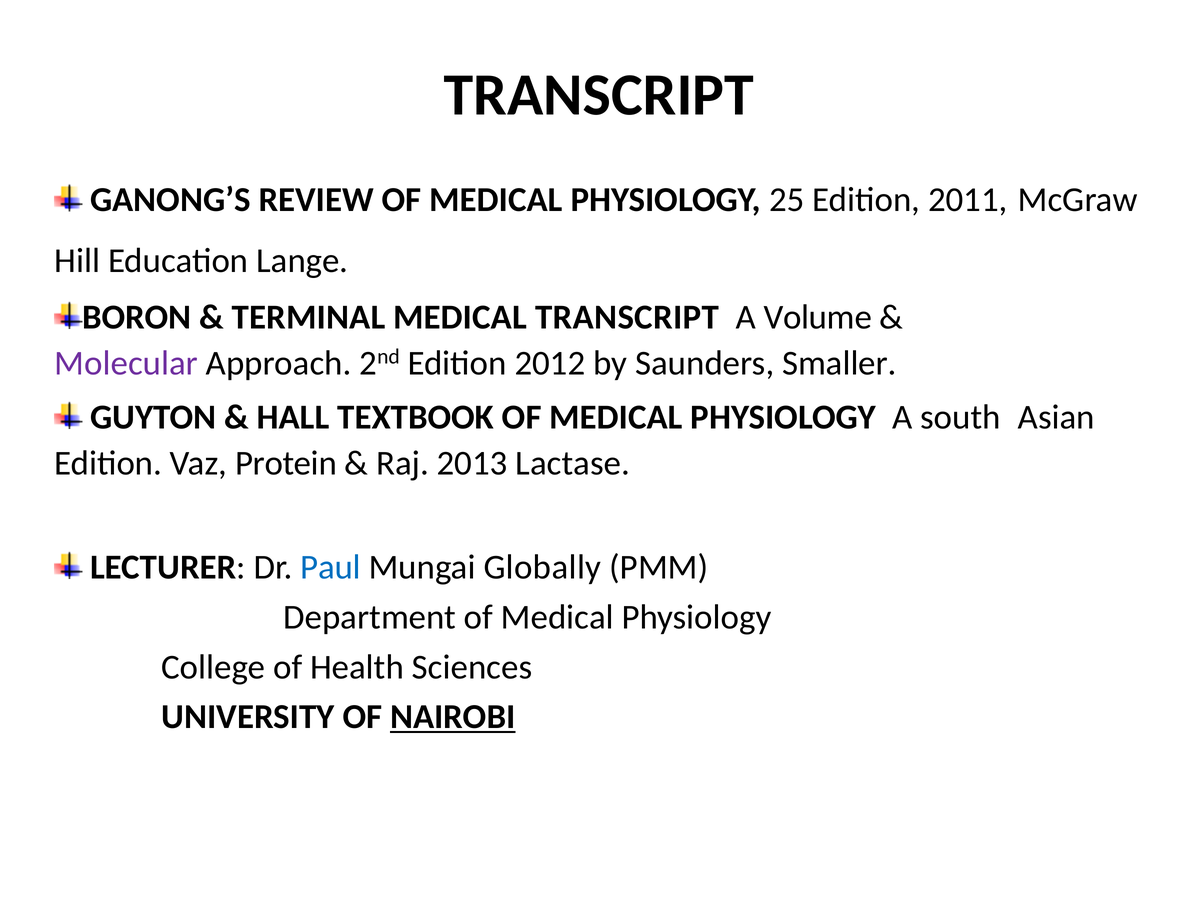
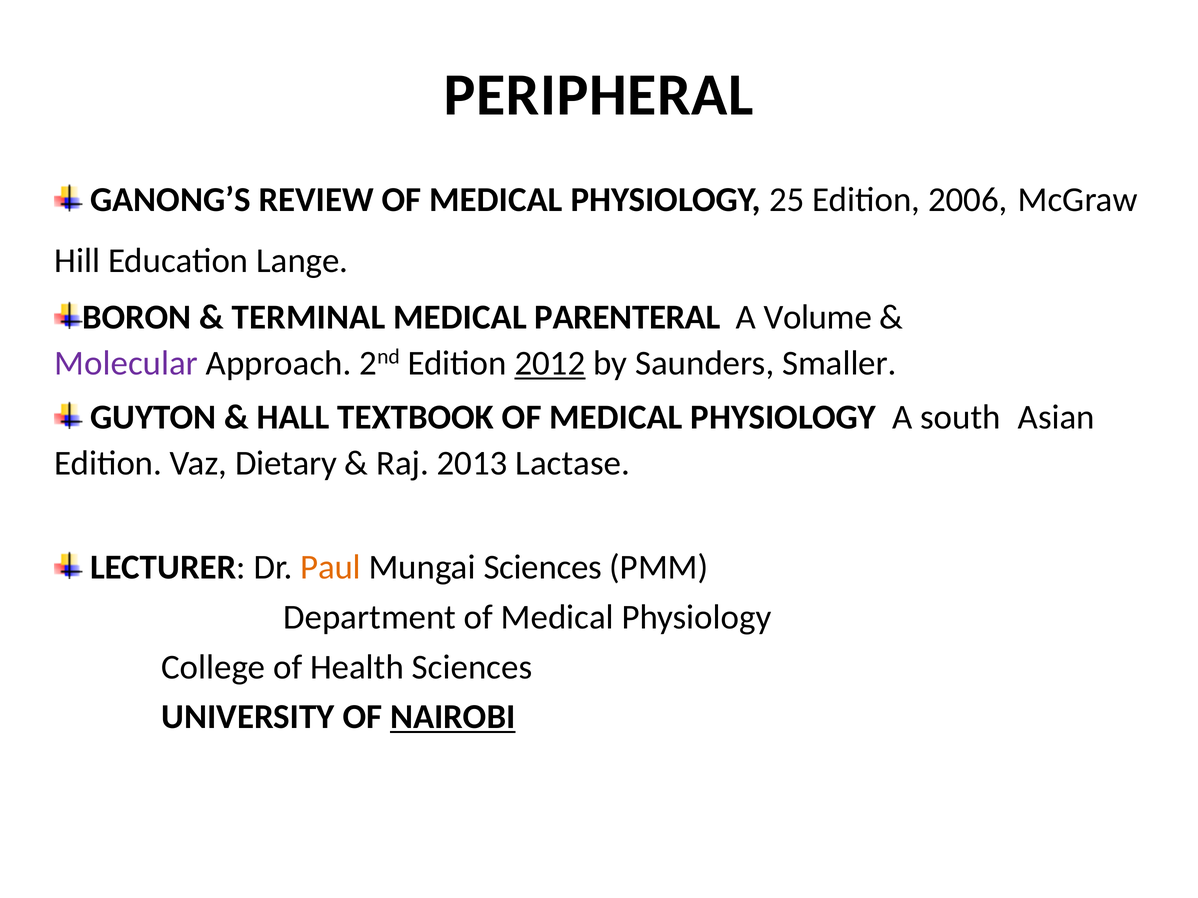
TRANSCRIPT: TRANSCRIPT -> PERIPHERAL (599, 95)
2011: 2011 -> 2006 (968, 200)
MEDICAL TRANSCRIPT: TRANSCRIPT -> PARENTERAL (627, 317)
2012 underline: none -> present (550, 364)
Protein: Protein -> Dietary (286, 464)
Paul colour: blue -> orange (331, 568)
Mungai Globally: Globally -> Sciences (543, 568)
